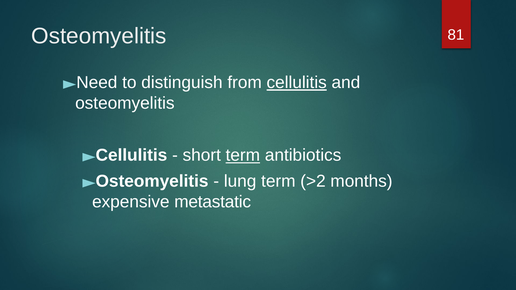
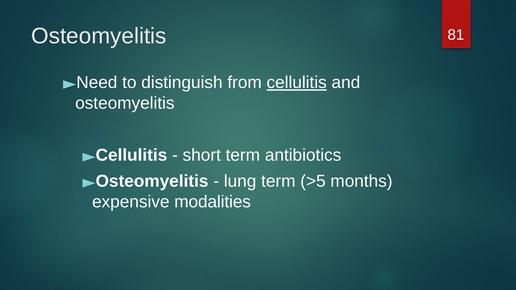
term underline: present -> none (243, 155)
>2: >2 -> >5 (313, 181)
metastatic: metastatic -> modalities (213, 202)
